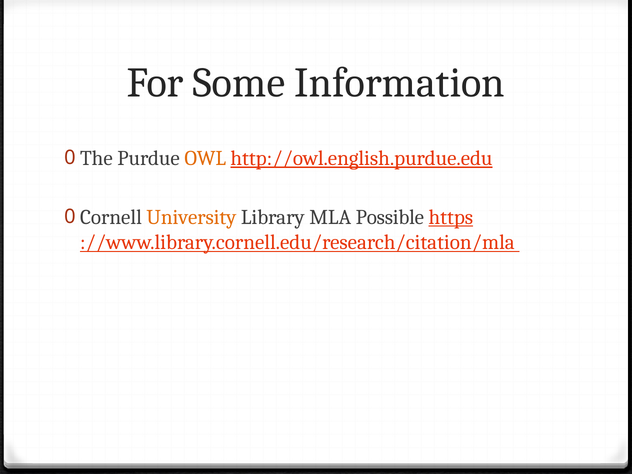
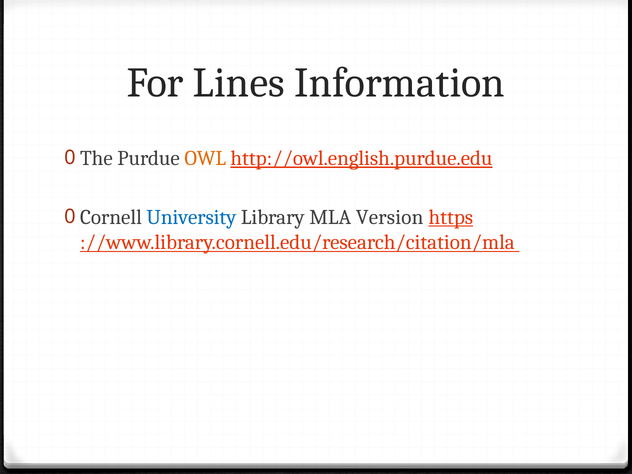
Some: Some -> Lines (239, 83)
University colour: orange -> blue (191, 217)
Possible: Possible -> Version (390, 217)
